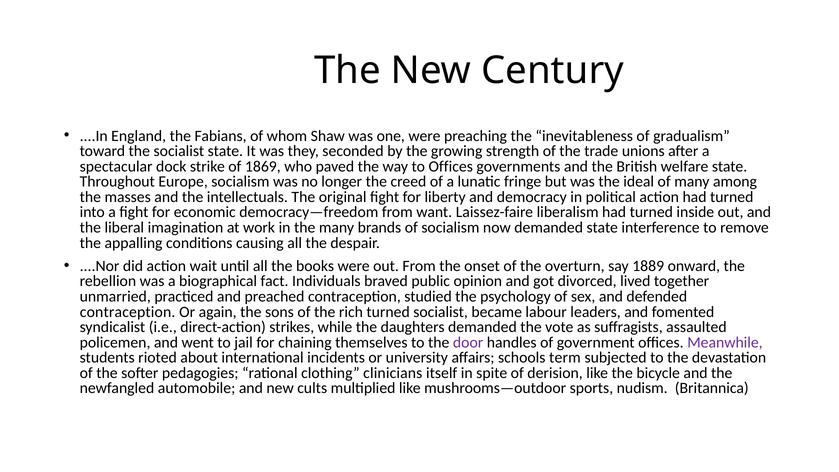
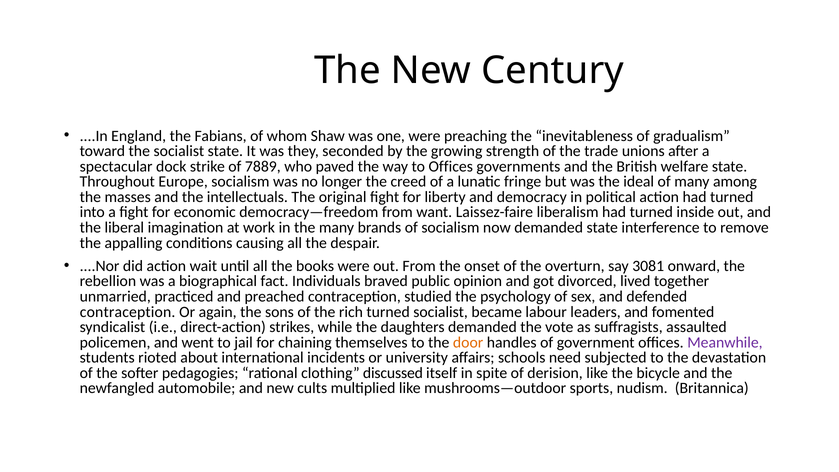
1869: 1869 -> 7889 (263, 166)
1889: 1889 -> 3081 (648, 266)
door colour: purple -> orange (468, 342)
term: term -> need (565, 358)
clinicians: clinicians -> discussed (393, 373)
